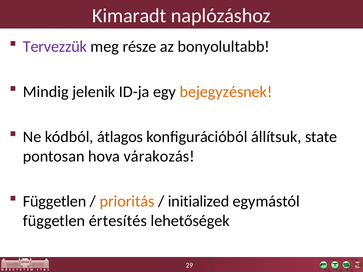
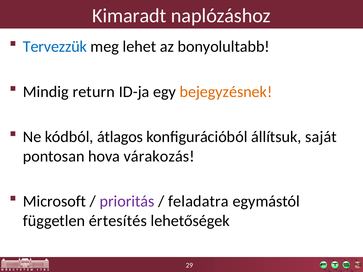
Tervezzük colour: purple -> blue (55, 47)
része: része -> lehet (139, 47)
jelenik: jelenik -> return (94, 92)
state: state -> saját (321, 137)
Független: Független -> Microsoft (55, 202)
prioritás colour: orange -> purple (127, 202)
initialized: initialized -> feladatra (198, 202)
